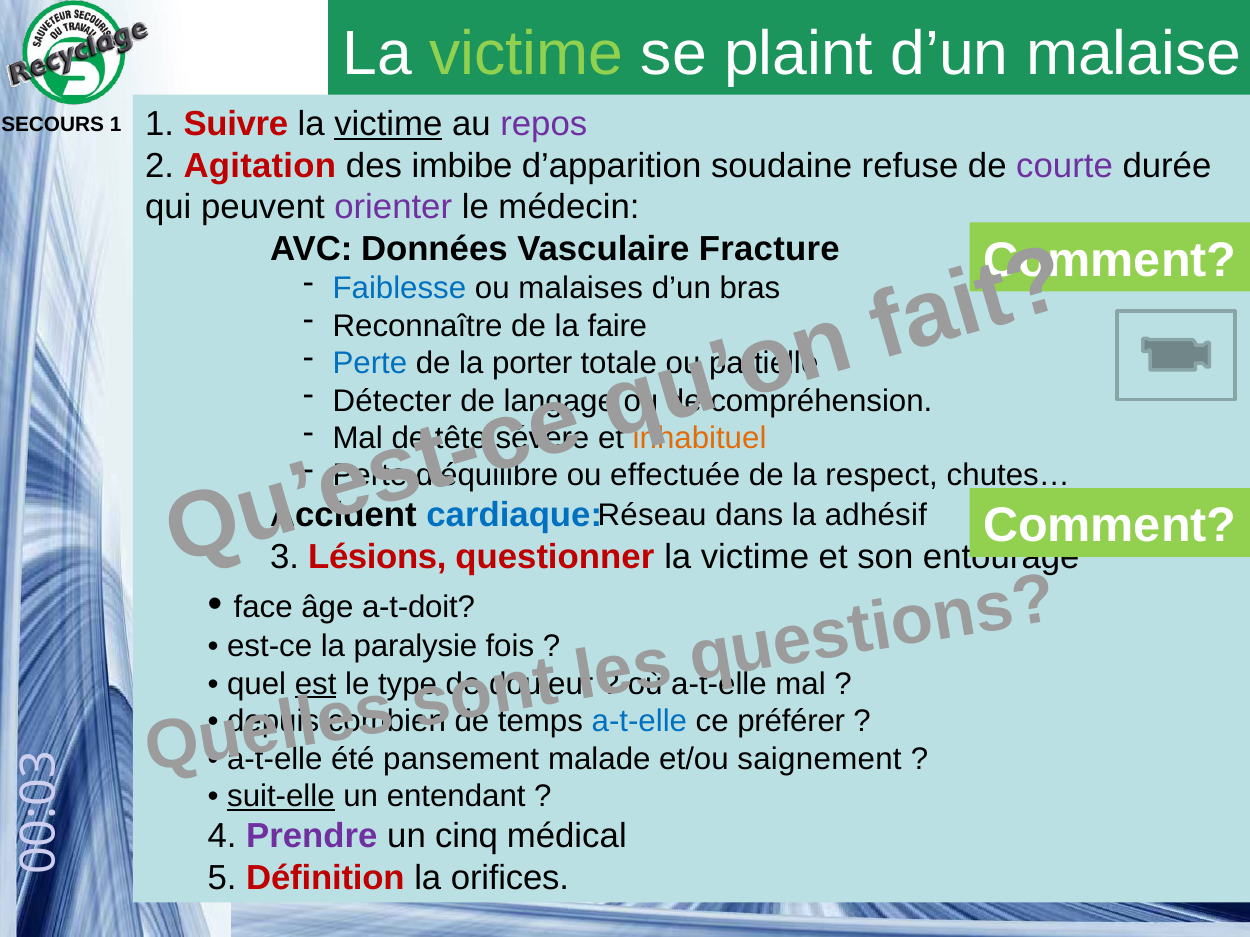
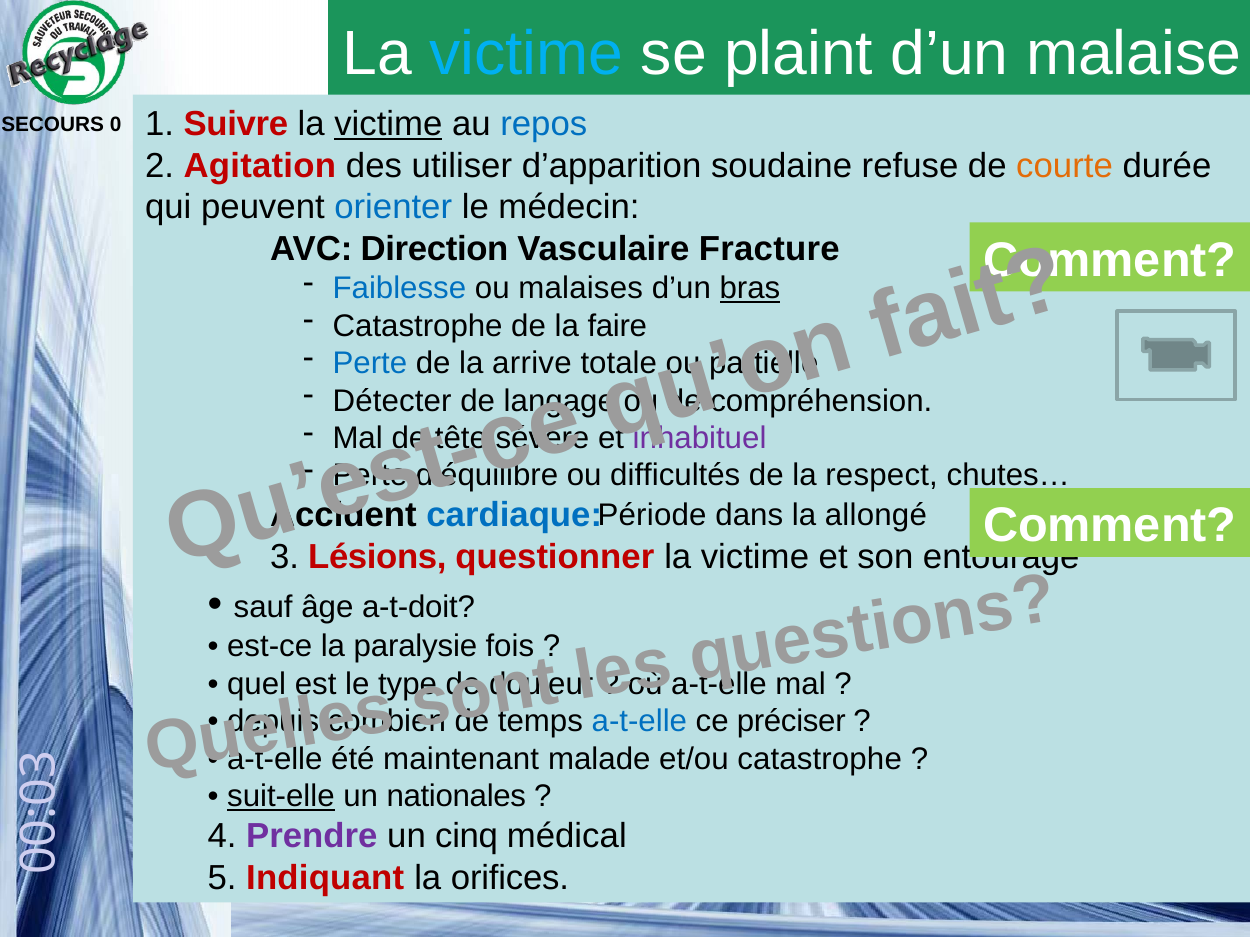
victime colour: light green -> light blue (526, 54)
repos colour: purple -> blue (544, 124)
SECOURS 1: 1 -> 0 (116, 125)
imbibe: imbibe -> utiliser (462, 166)
courte colour: purple -> orange (1065, 166)
orienter colour: purple -> blue (393, 207)
Données: Données -> Direction (435, 249)
bras underline: none -> present (750, 288)
Reconnaître: Reconnaître -> Catastrophe (418, 326)
porter: porter -> arrive (532, 363)
inhabituel colour: orange -> purple (700, 438)
effectuée: effectuée -> difficultés (675, 476)
Réseau: Réseau -> Période (652, 516)
adhésif: adhésif -> allongé (876, 516)
face: face -> sauf (263, 607)
est underline: present -> none (316, 684)
préférer: préférer -> préciser (791, 722)
pansement: pansement -> maintenant (461, 759)
et/ou saignement: saignement -> catastrophe (820, 759)
entendant: entendant -> nationales (456, 797)
Définition: Définition -> Indiquant (325, 878)
